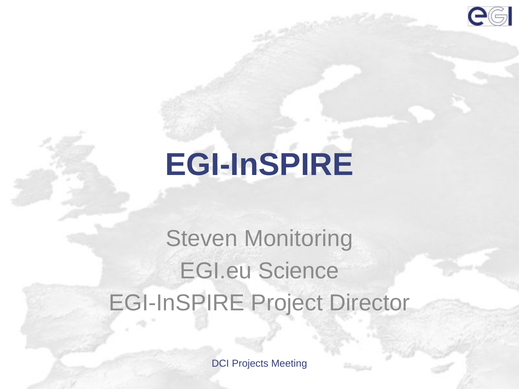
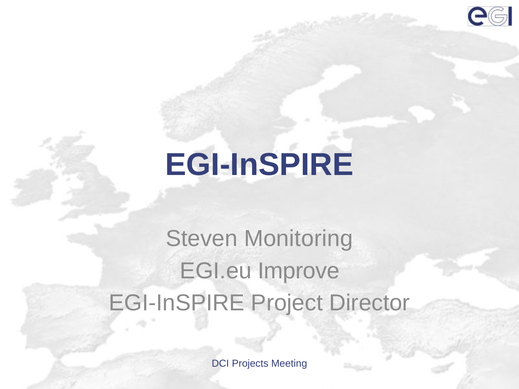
Science: Science -> Improve (299, 271)
